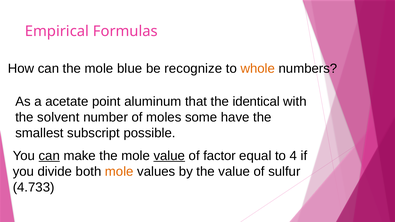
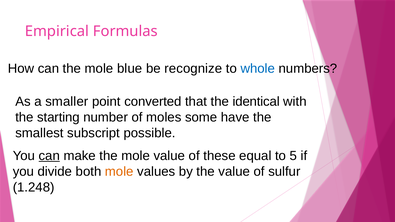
whole colour: orange -> blue (258, 69)
acetate: acetate -> smaller (67, 102)
aluminum: aluminum -> converted (153, 102)
solvent: solvent -> starting (58, 117)
value underline: present -> none (169, 156)
factor: factor -> these (219, 156)
4: 4 -> 5 (293, 156)
4.733: 4.733 -> 1.248 (34, 188)
